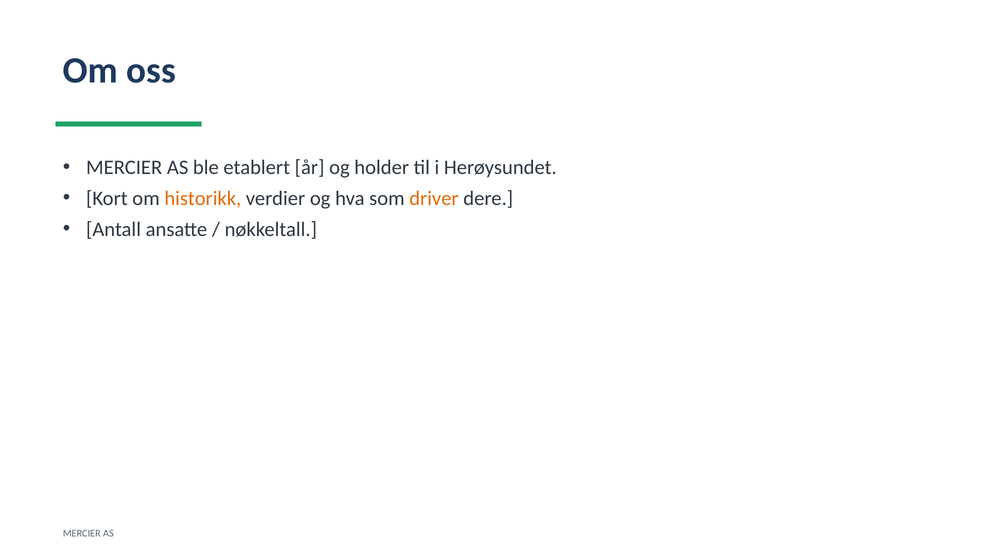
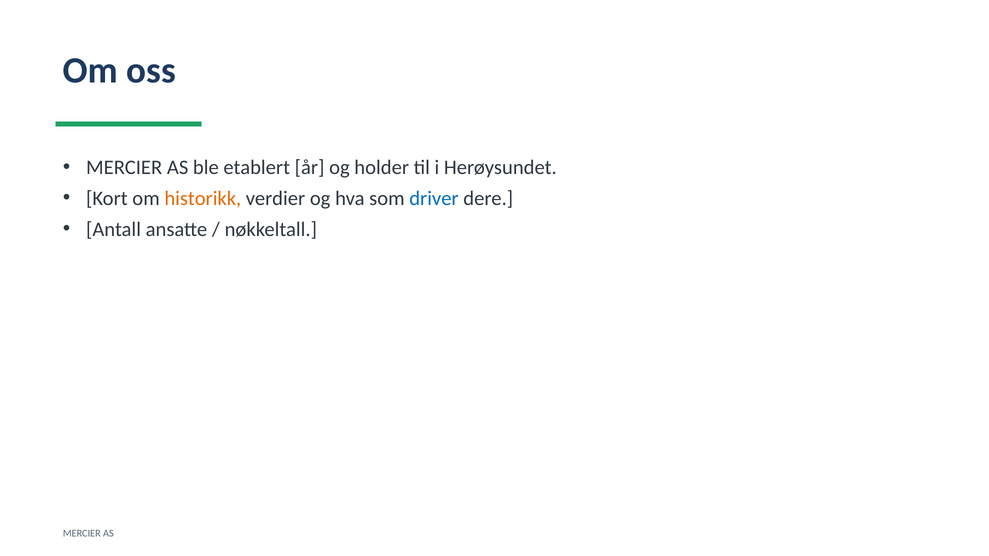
driver colour: orange -> blue (434, 198)
